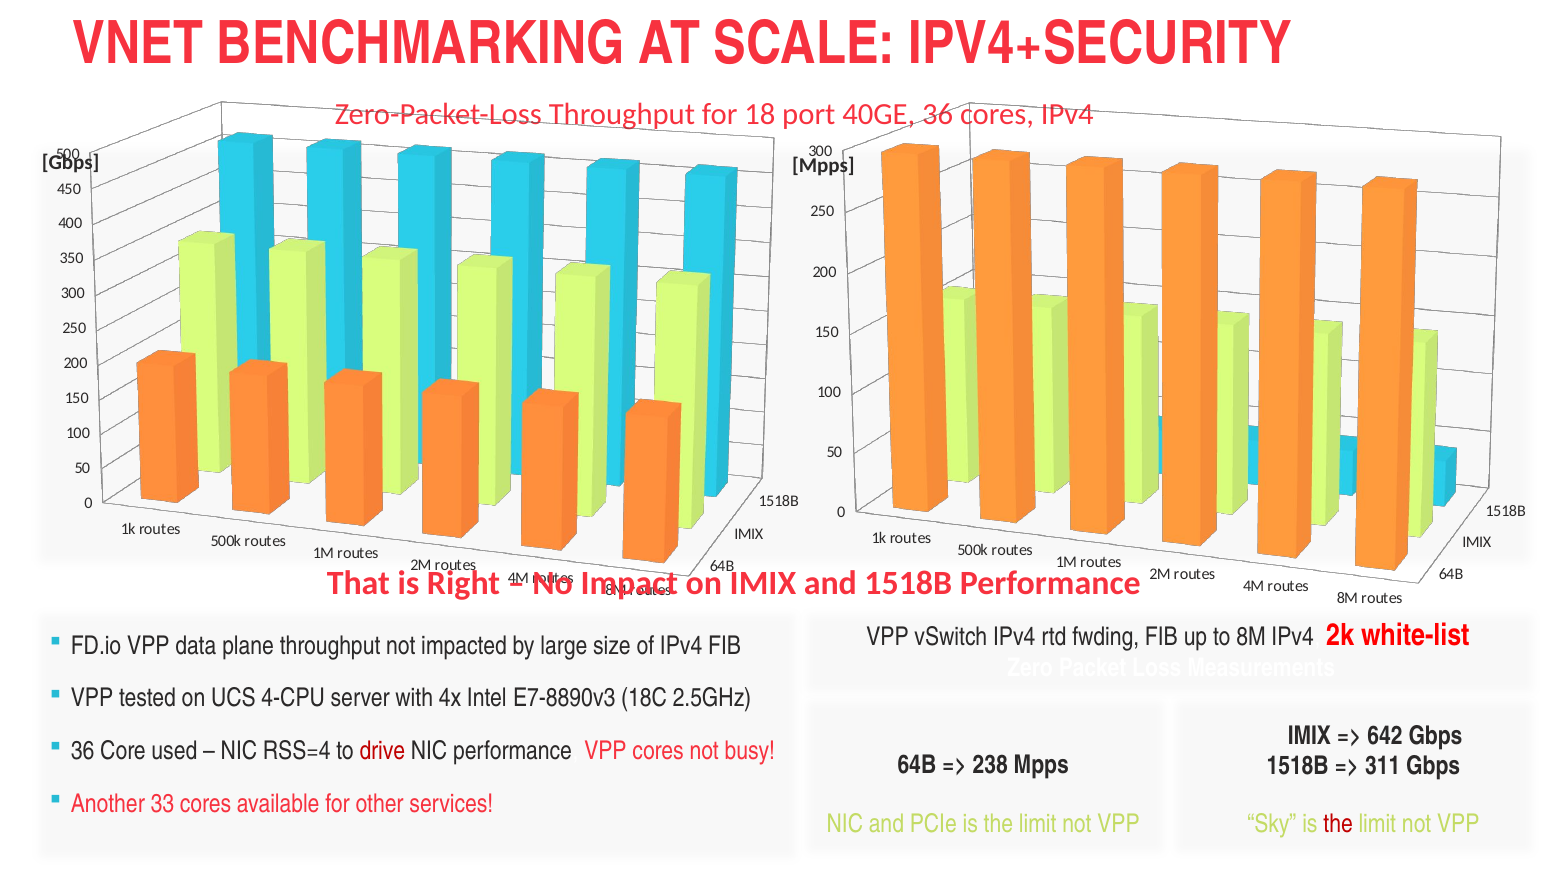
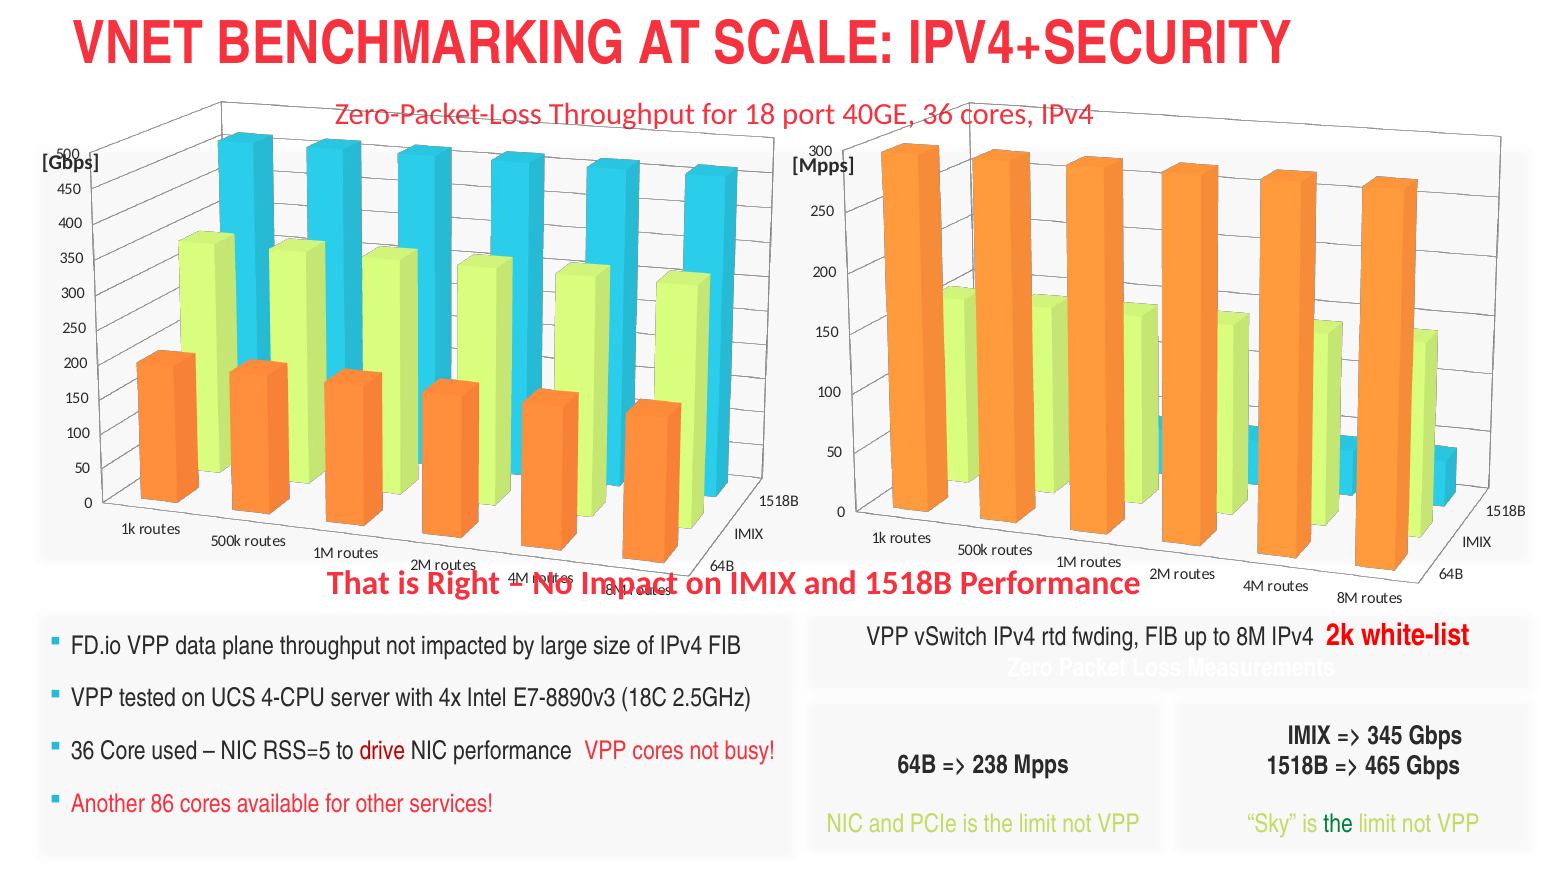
642: 642 -> 345 (1385, 736)
RSS=4: RSS=4 -> RSS=5 (297, 750)
311: 311 -> 465 (1383, 765)
33: 33 -> 86 (162, 803)
the colour: red -> green (1338, 824)
